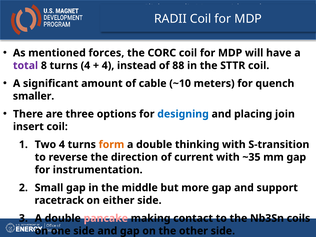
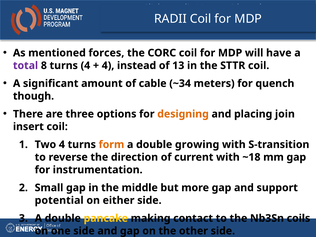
88: 88 -> 13 (178, 66)
~10: ~10 -> ~34 (180, 83)
smaller: smaller -> though (34, 96)
designing colour: blue -> orange (183, 114)
thinking: thinking -> growing (197, 145)
~35: ~35 -> ~18 (251, 157)
racetrack: racetrack -> potential (59, 200)
pancake colour: pink -> yellow (106, 218)
